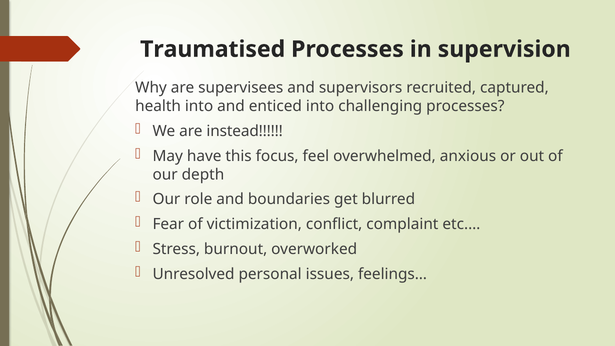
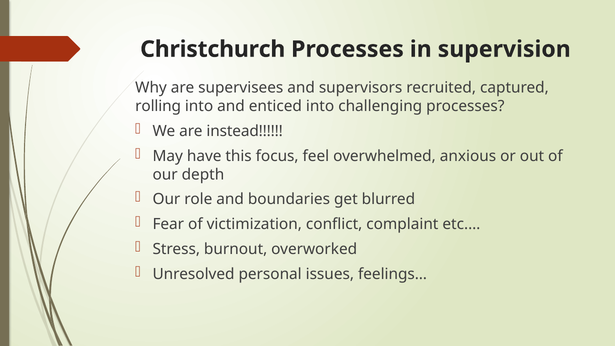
Traumatised: Traumatised -> Christchurch (213, 49)
health: health -> rolling (158, 106)
